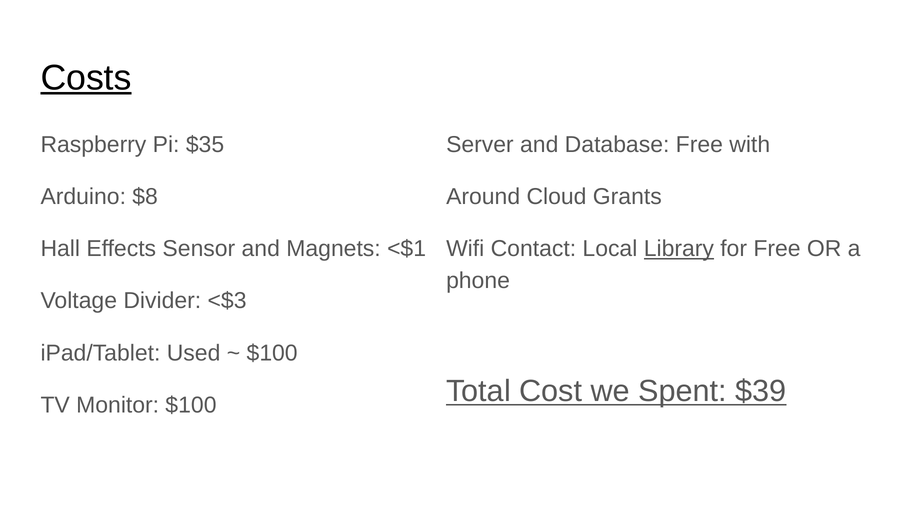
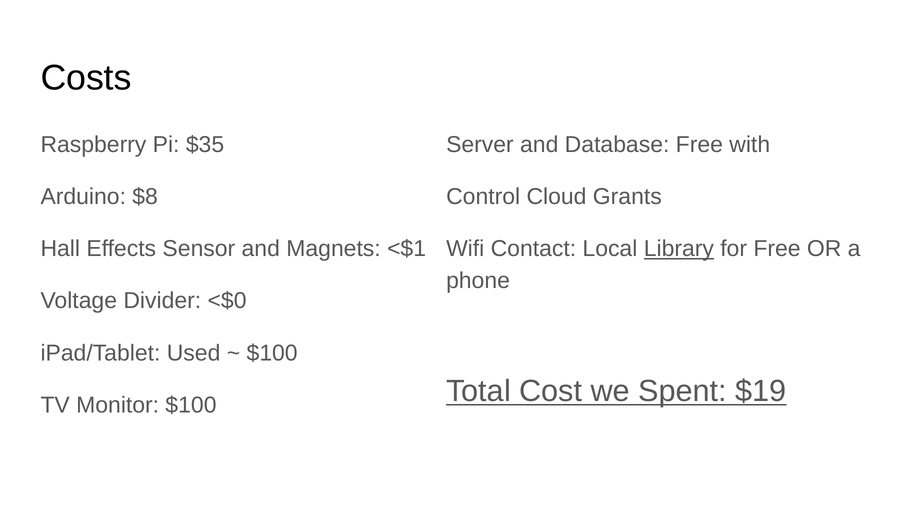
Costs underline: present -> none (86, 78)
Around: Around -> Control (483, 197)
<$3: <$3 -> <$0 (227, 301)
$39: $39 -> $19 (761, 391)
